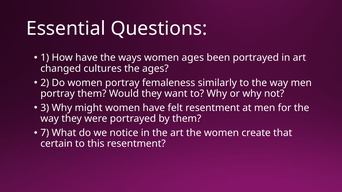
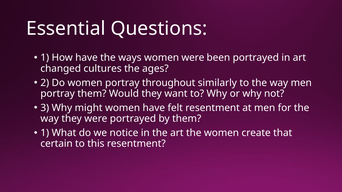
women ages: ages -> were (193, 58)
femaleness: femaleness -> throughout (169, 83)
7: 7 -> 1 (45, 133)
